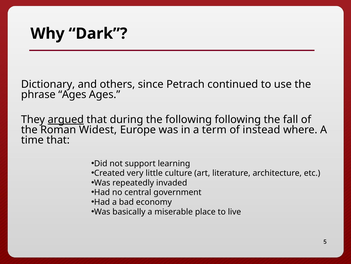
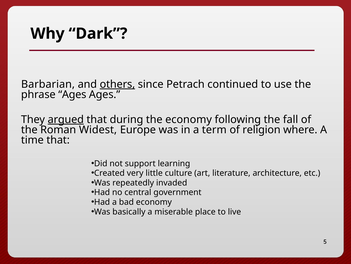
Dictionary: Dictionary -> Barbarian (48, 84)
others underline: none -> present (117, 84)
the following: following -> economy (189, 119)
instead: instead -> religion (261, 129)
